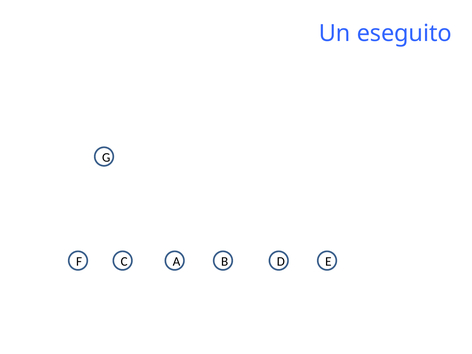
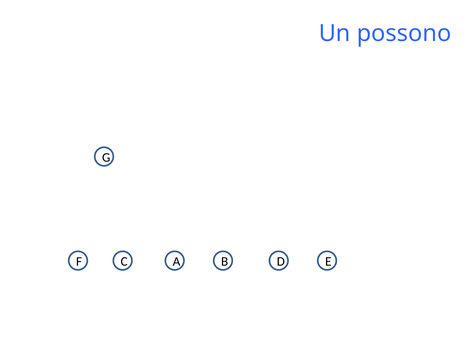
eseguito: eseguito -> possono (404, 33)
